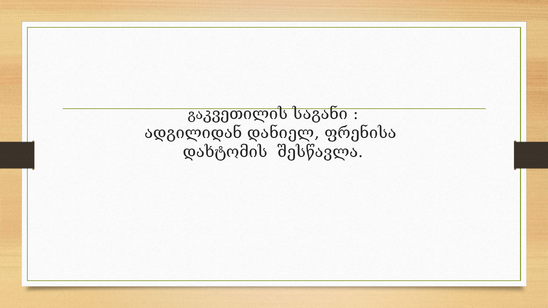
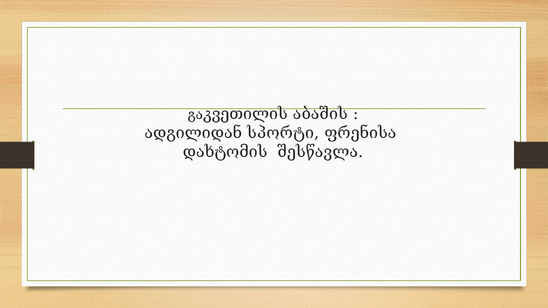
საგანი: საგანი -> აბაშის (320, 114)
დანიელ: დანიელ -> სპორტი (283, 133)
